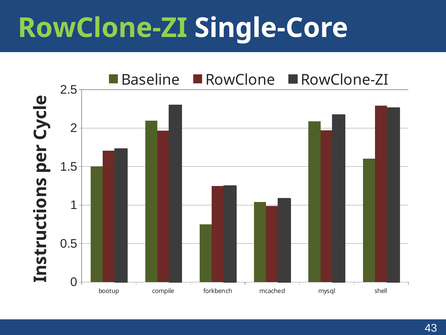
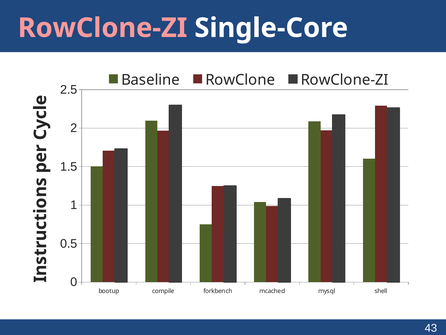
RowClone-ZI colour: light green -> pink (103, 28)
